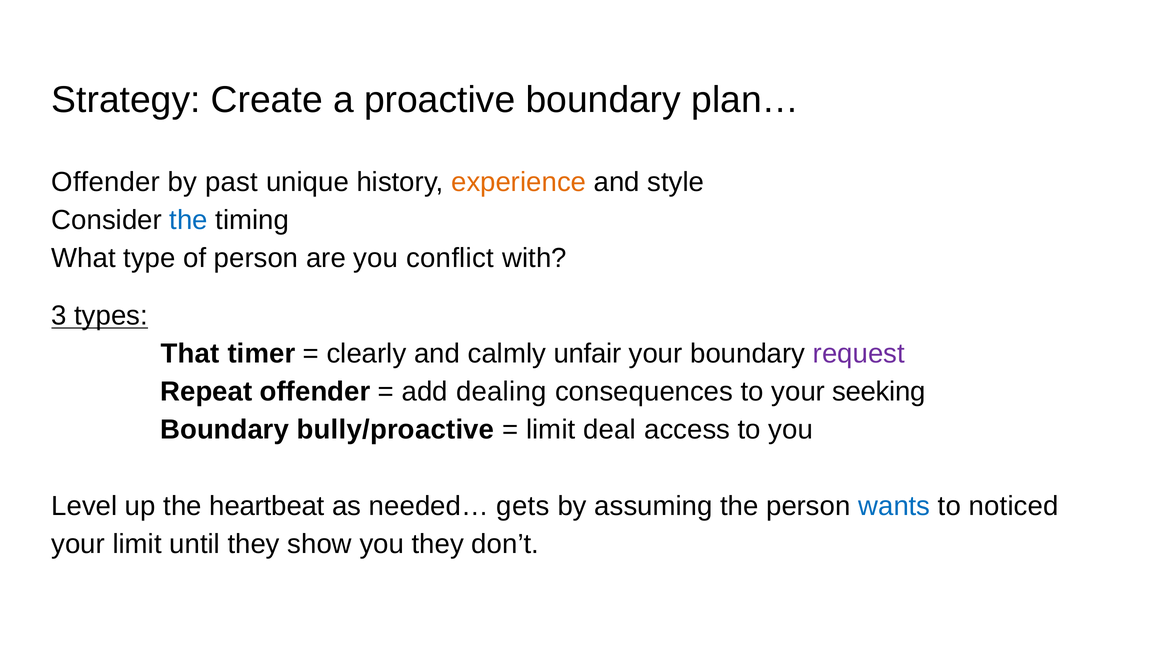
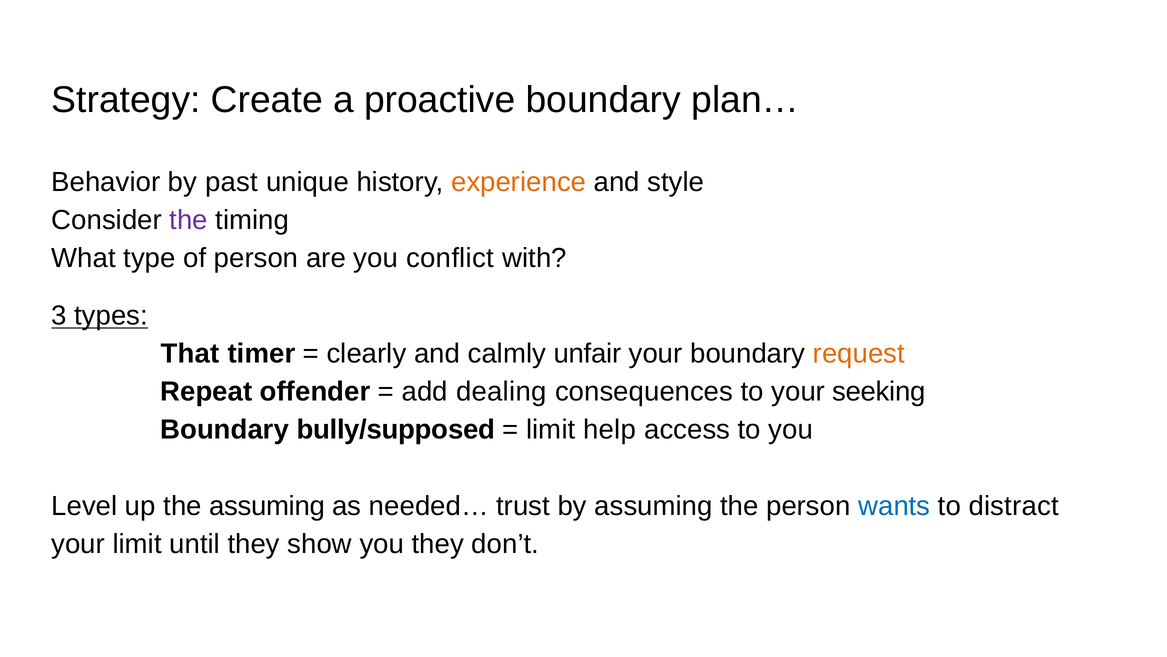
Offender: Offender -> Behavior (106, 182)
the colour: blue -> purple (189, 220)
request colour: purple -> orange (859, 354)
bully/proactive: bully/proactive -> bully/supposed (396, 430)
deal: deal -> help (610, 430)
the heartbeat: heartbeat -> assuming (267, 506)
gets: gets -> trust (523, 506)
noticed: noticed -> distract (1014, 506)
